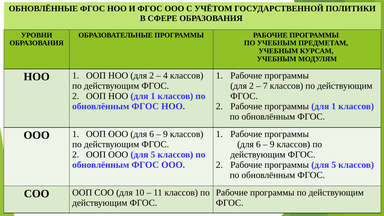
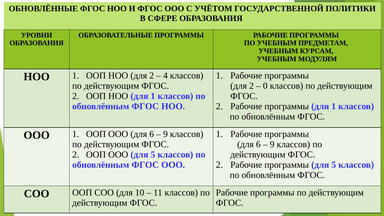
7: 7 -> 0 (265, 86)
